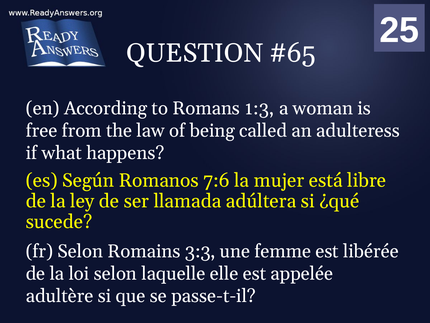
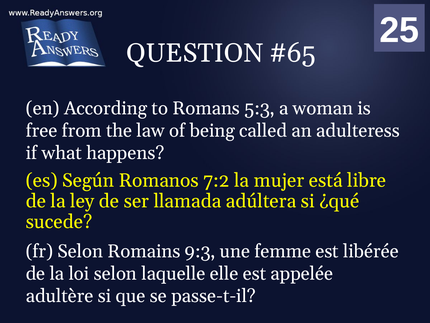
1:3: 1:3 -> 5:3 (260, 108)
7:6: 7:6 -> 7:2 (217, 180)
3:3: 3:3 -> 9:3 (200, 251)
